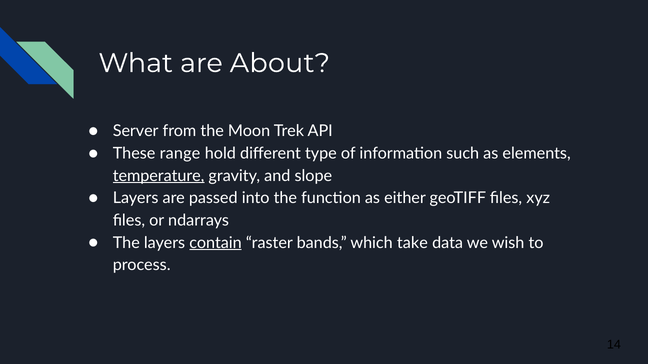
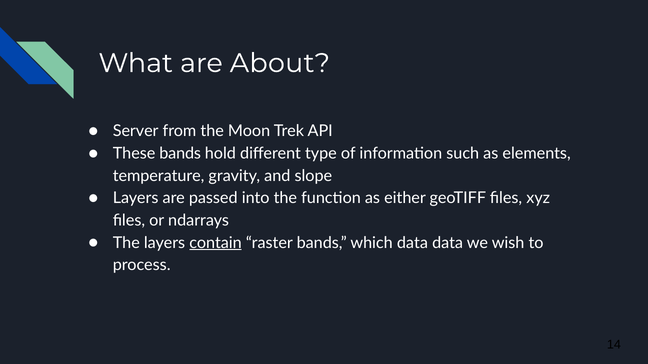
These range: range -> bands (180, 154)
temperature underline: present -> none (159, 176)
which take: take -> data (412, 243)
